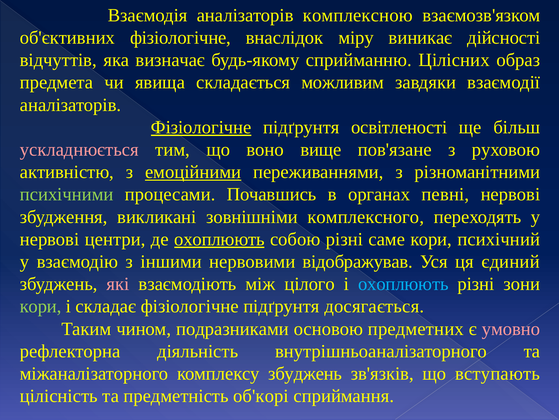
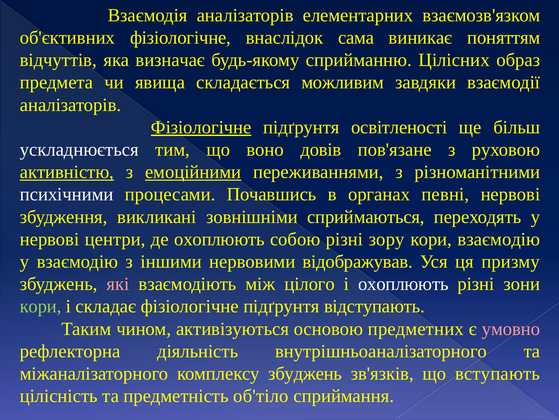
комплексною: комплексною -> елементарних (358, 15)
міру: міру -> сама (356, 38)
дійсності: дійсності -> поняттям (504, 38)
ускладнюється colour: pink -> white (79, 149)
вище: вище -> довів (321, 149)
активністю underline: none -> present (67, 172)
психічними colour: light green -> white (67, 194)
комплексного: комплексного -> сприймаються (366, 216)
охоплюють underline: present -> none (219, 239)
саме: саме -> зору (387, 239)
кори психічний: психічний -> взаємодію (499, 239)
єдиний: єдиний -> призму (511, 261)
охоплюють colour: light blue -> white (403, 284)
досягається: досягається -> відступають (374, 306)
подразниками: подразниками -> активізуються (232, 328)
об'корі: об'корі -> об'тіло (261, 395)
